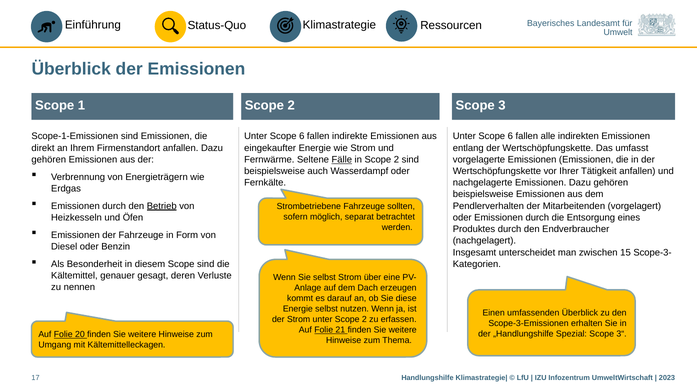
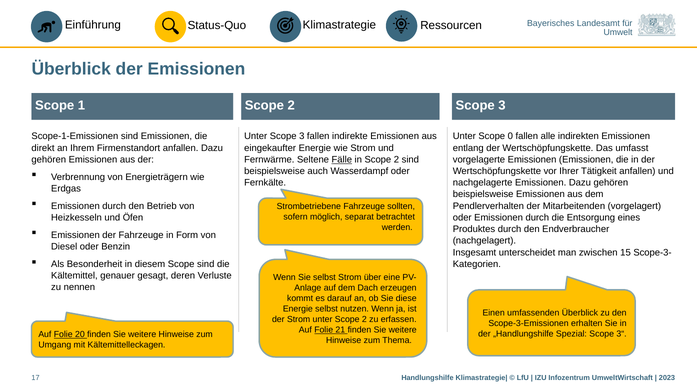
6: 6 -> 3 (302, 136)
6: 6 -> 0 (510, 136)
Betrieb underline: present -> none (162, 206)
